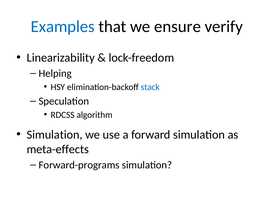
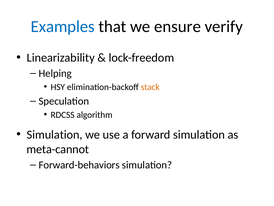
stack colour: blue -> orange (150, 87)
meta-effects: meta-effects -> meta-cannot (58, 149)
Forward-programs: Forward-programs -> Forward-behaviors (79, 165)
